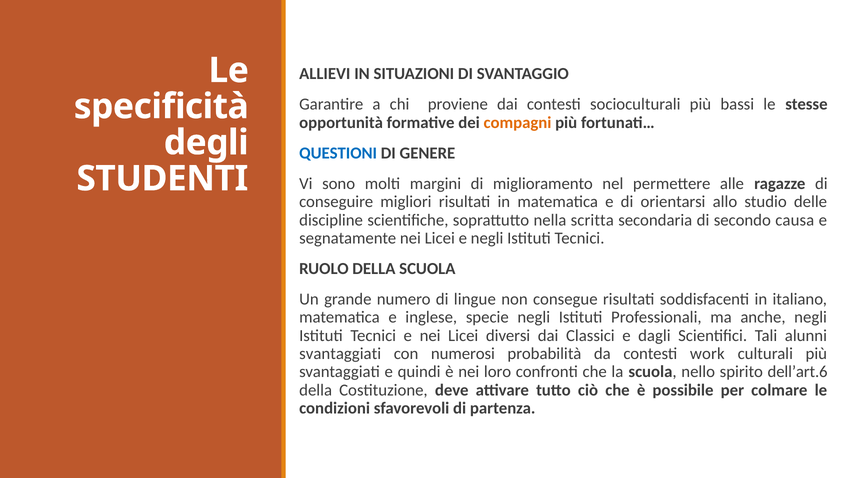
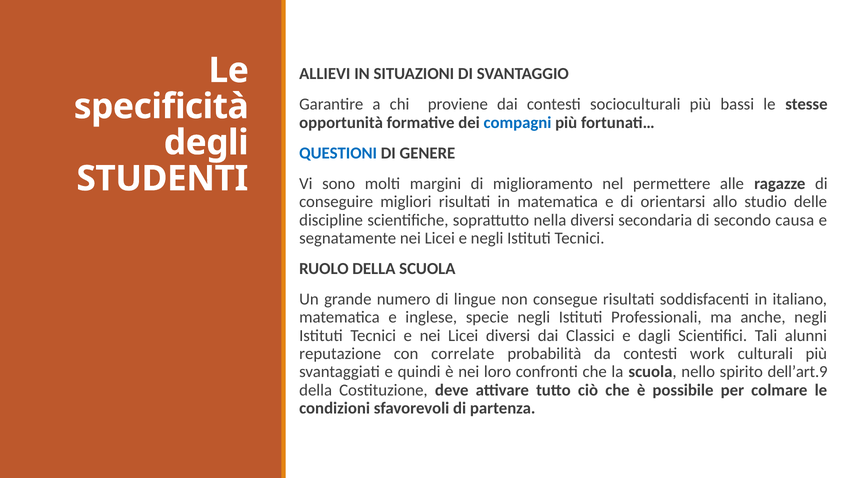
compagni colour: orange -> blue (517, 122)
nella scritta: scritta -> diversi (592, 220)
svantaggiati: svantaggiati -> reputazione (340, 353)
numerosi: numerosi -> correlate (463, 353)
dell’art.6: dell’art.6 -> dell’art.9 (798, 372)
